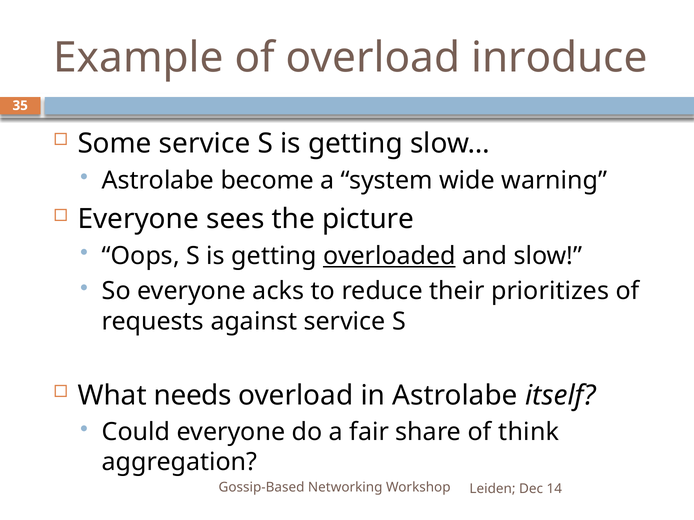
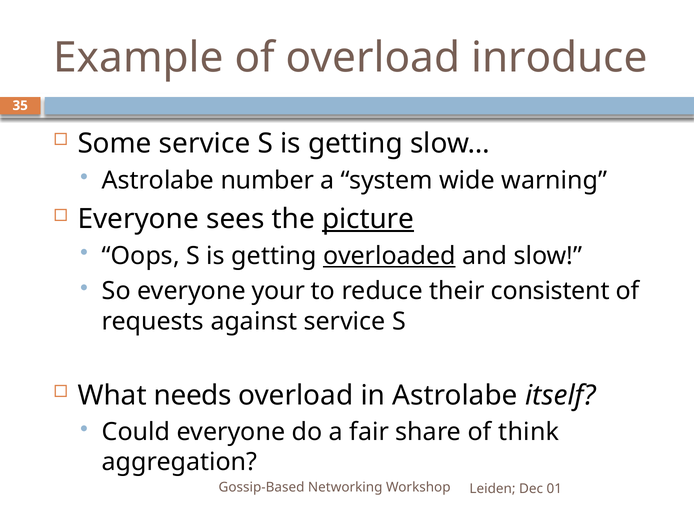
become: become -> number (267, 181)
picture underline: none -> present (368, 219)
acks: acks -> your (278, 292)
prioritizes: prioritizes -> consistent (550, 292)
14: 14 -> 01 (554, 489)
